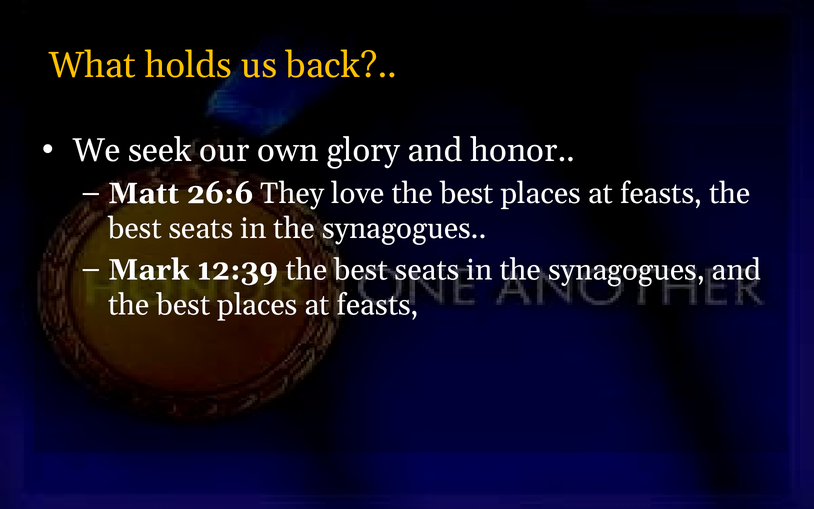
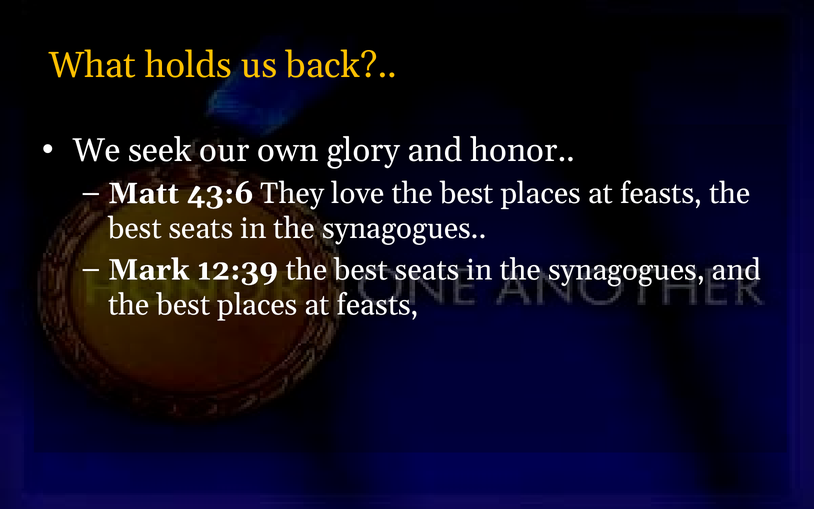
26:6: 26:6 -> 43:6 (220, 193)
